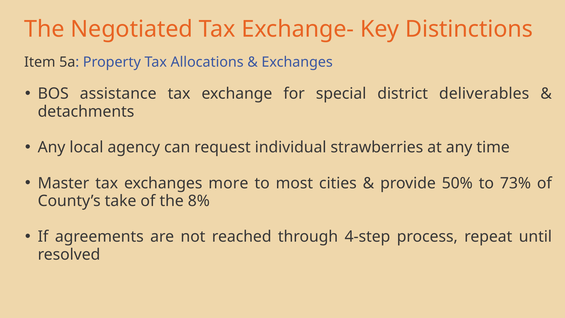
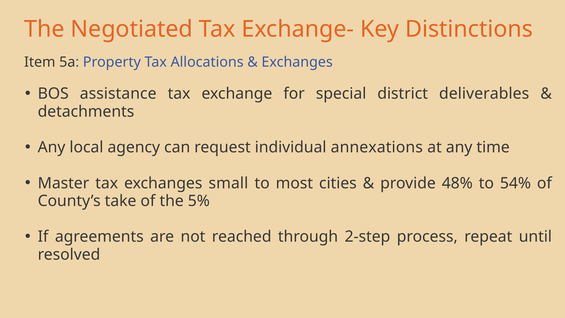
strawberries: strawberries -> annexations (377, 147)
more: more -> small (228, 183)
50%: 50% -> 48% (457, 183)
73%: 73% -> 54% (515, 183)
8%: 8% -> 5% (199, 201)
4-step: 4-step -> 2-step (367, 237)
